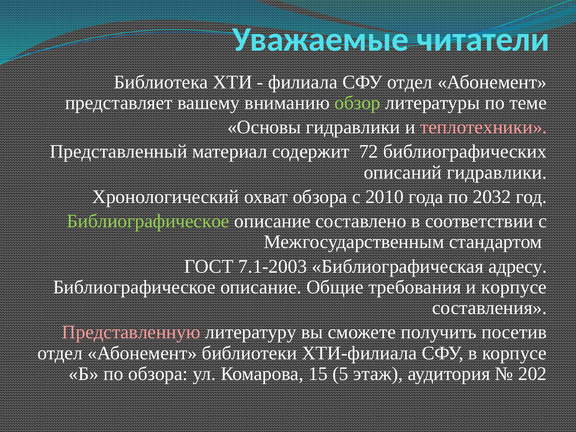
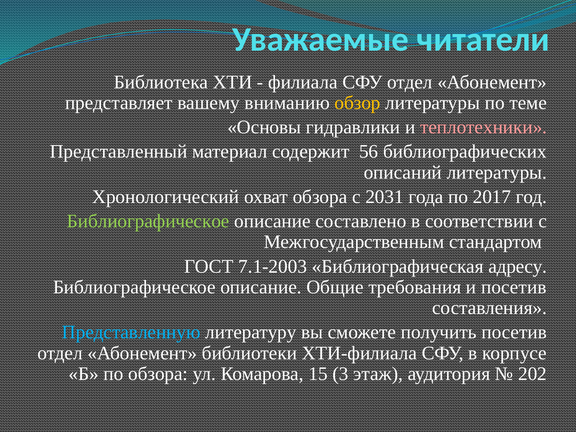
обзор colour: light green -> yellow (357, 103)
72: 72 -> 56 (369, 152)
описаний гидравлики: гидравлики -> литературы (497, 172)
2010: 2010 -> 2031 (385, 197)
2032: 2032 -> 2017 (492, 197)
и корпусе: корпусе -> посетив (514, 287)
Представленную colour: pink -> light blue (131, 332)
5: 5 -> 3 (340, 374)
